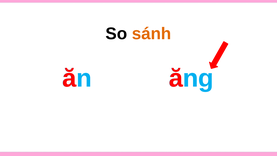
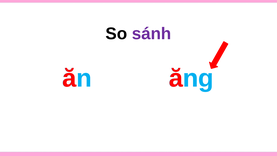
sánh colour: orange -> purple (152, 34)
